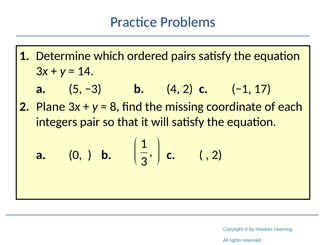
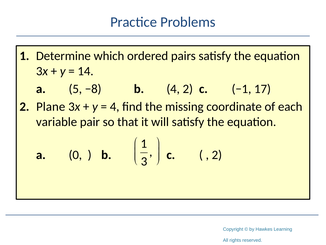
−3: −3 -> −8 (93, 89)
8: 8 -> 4 (115, 106)
integers: integers -> variable (57, 122)
